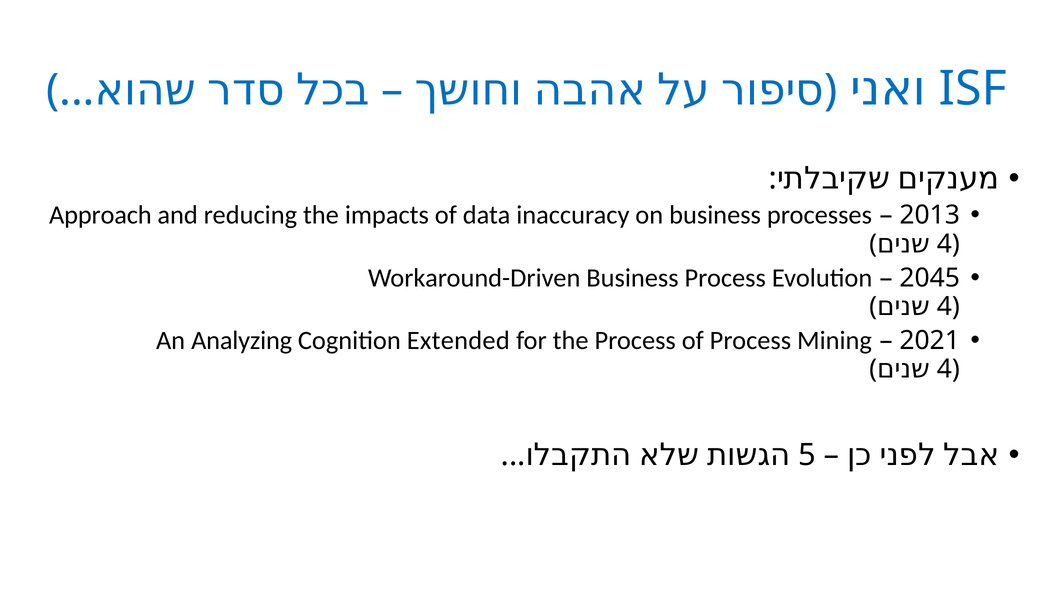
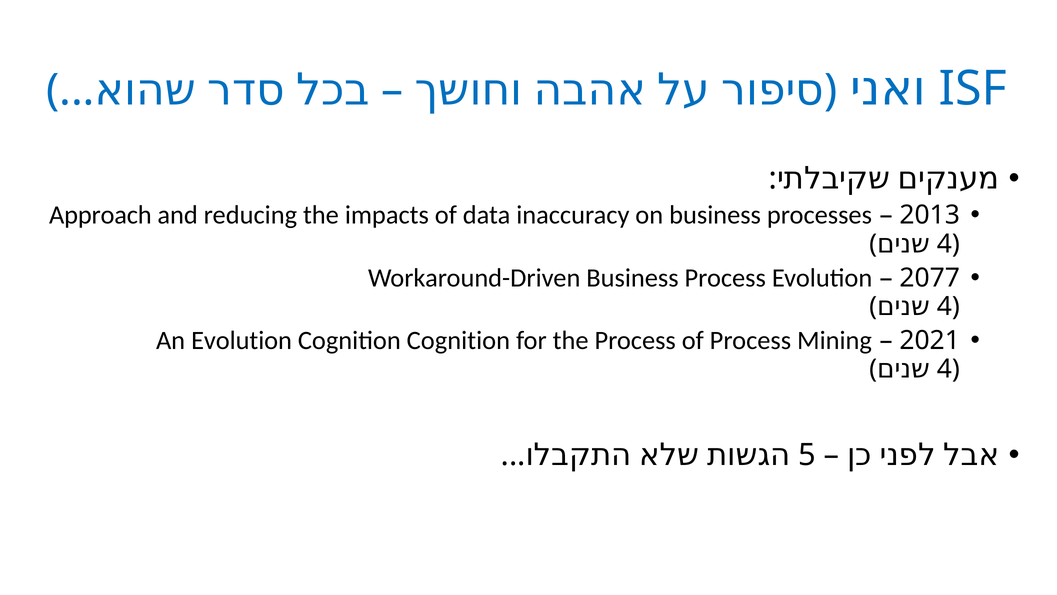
2045: 2045 -> 2077 (930, 278)
An Analyzing: Analyzing -> Evolution (242, 340)
Cognition Extended: Extended -> Cognition (458, 340)
